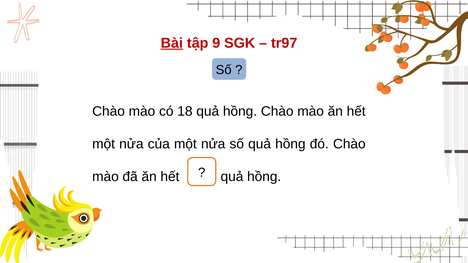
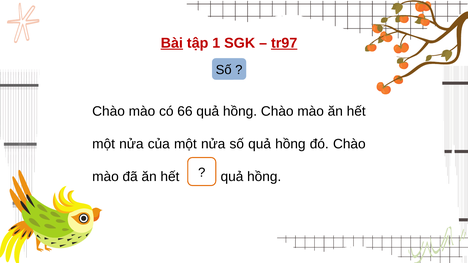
9: 9 -> 1 (216, 43)
tr97 underline: none -> present (284, 43)
18: 18 -> 66 (185, 111)
